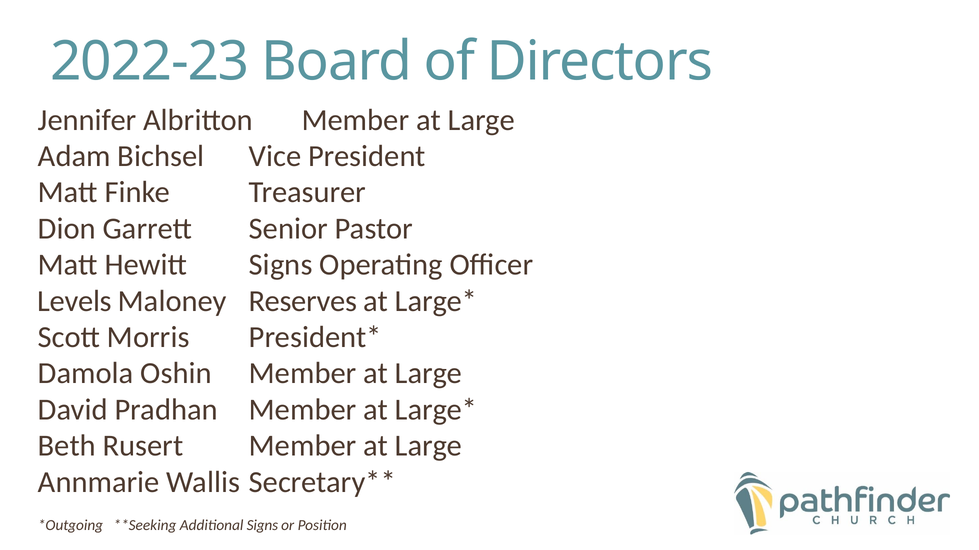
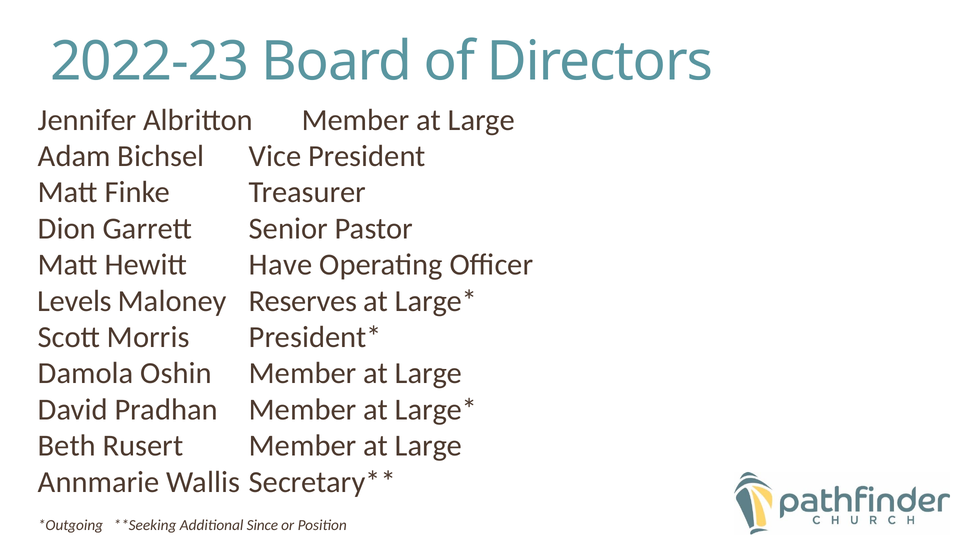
Hewitt Signs: Signs -> Have (281, 265)
Additional Signs: Signs -> Since (262, 526)
